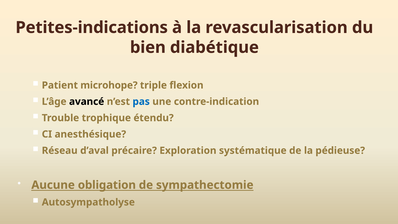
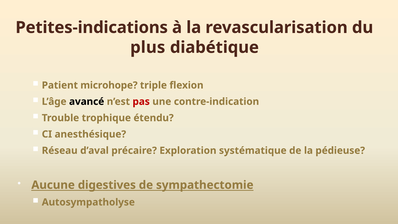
bien: bien -> plus (148, 47)
pas colour: blue -> red (141, 102)
obligation: obligation -> digestives (107, 185)
